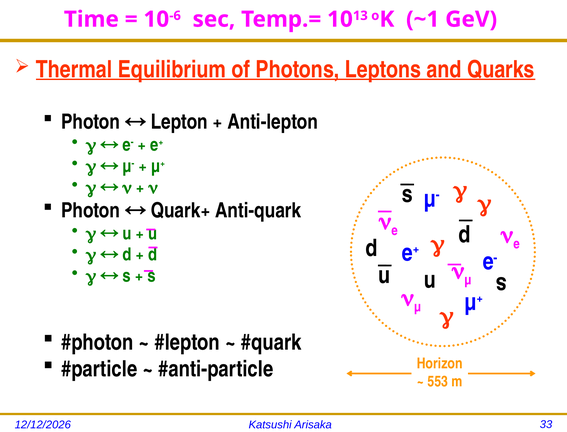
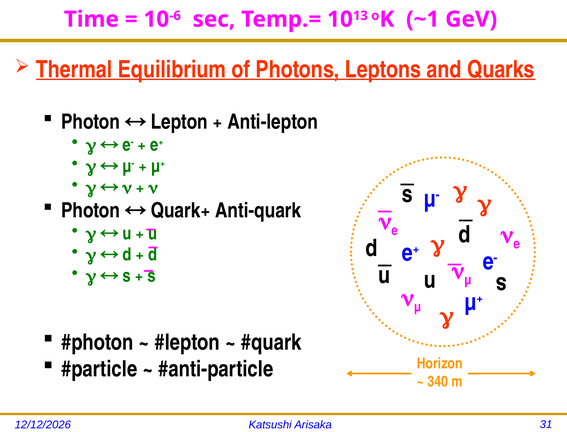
553: 553 -> 340 (438, 382)
33: 33 -> 31 (546, 424)
